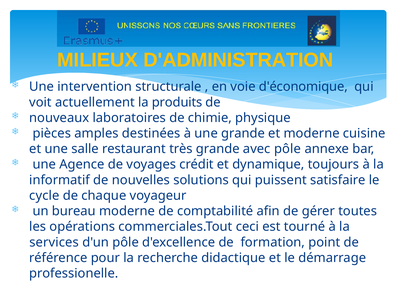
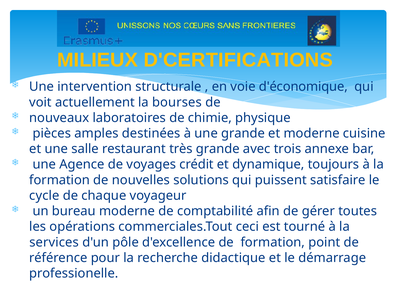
D'ADMINISTRATION: D'ADMINISTRATION -> D'CERTIFICATIONS (238, 60)
produits: produits -> bourses (177, 102)
avec pôle: pôle -> trois (288, 149)
informatif: informatif -> formation (60, 180)
